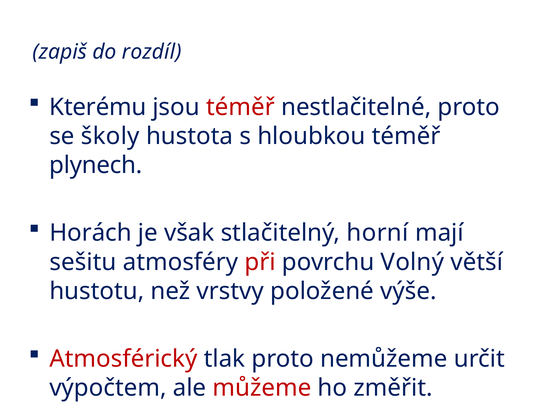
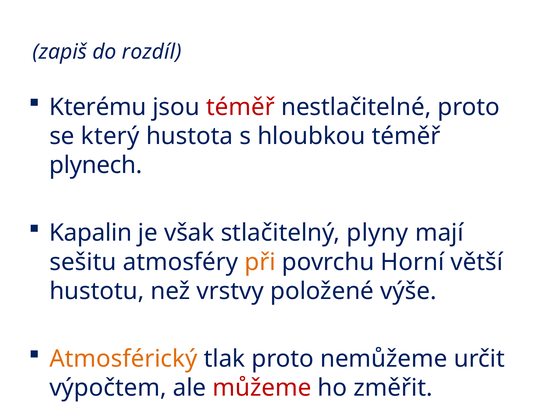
školy: školy -> který (110, 136)
Horách: Horách -> Kapalin (91, 233)
horní: horní -> plyny (377, 233)
při colour: red -> orange (260, 262)
Volný: Volný -> Horní (412, 262)
Atmosférický colour: red -> orange (123, 359)
